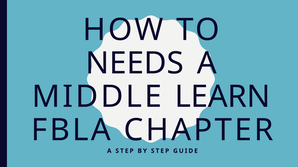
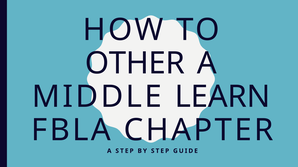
NEEDS: NEEDS -> OTHER (135, 64)
